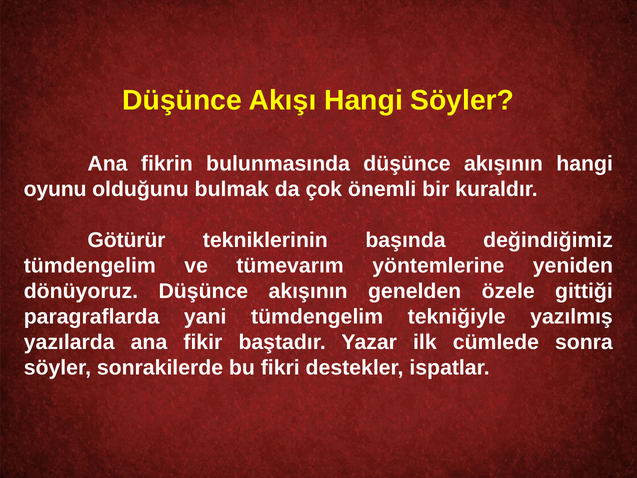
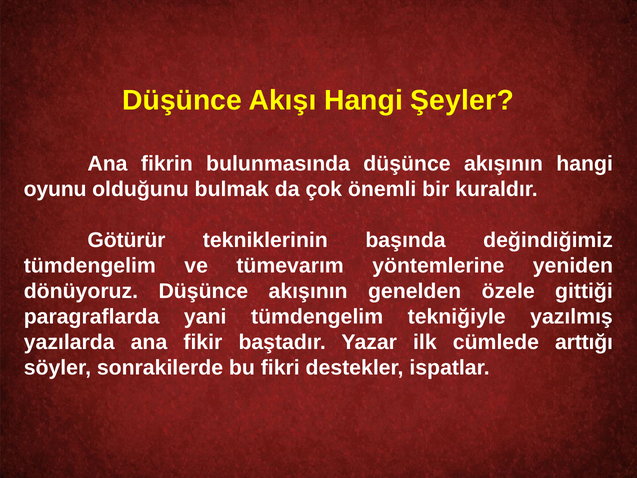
Hangi Söyler: Söyler -> Şeyler (462, 100)
sonra: sonra -> arttığı (584, 342)
